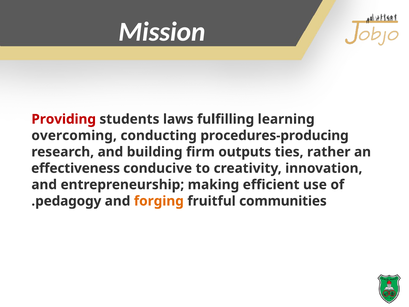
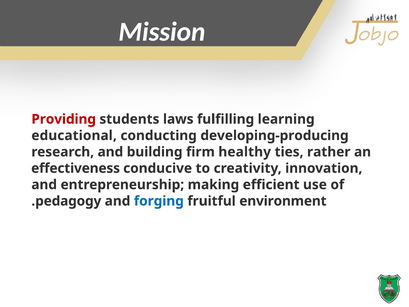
overcoming: overcoming -> educational (74, 135)
procedures-producing: procedures-producing -> developing-producing (275, 135)
outputs: outputs -> healthy (245, 152)
forging colour: orange -> blue (159, 201)
communities: communities -> environment (283, 201)
